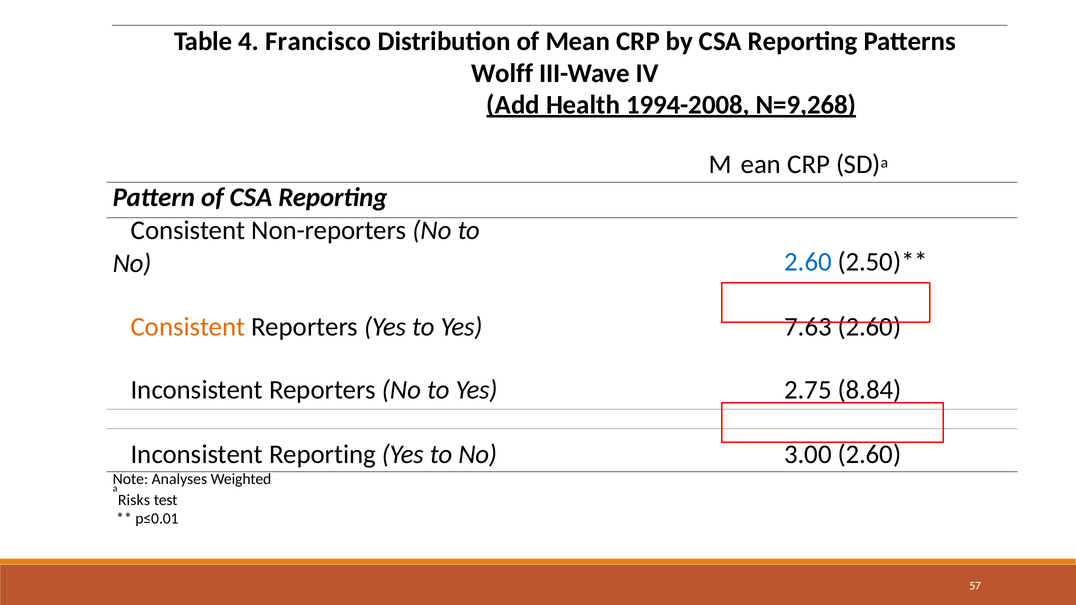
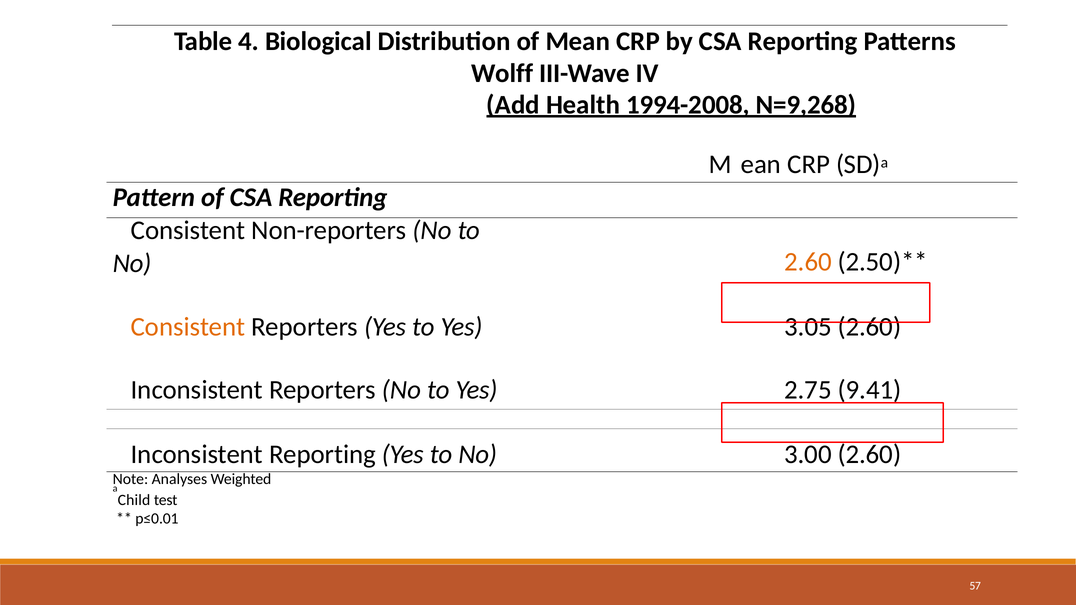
Francisco: Francisco -> Biological (318, 41)
2.60 colour: blue -> orange (808, 262)
7.63: 7.63 -> 3.05 (808, 327)
8.84: 8.84 -> 9.41 (870, 390)
Risks: Risks -> Child (134, 500)
